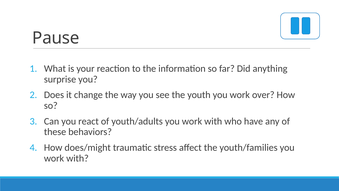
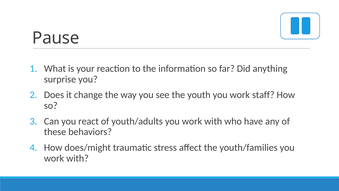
over: over -> staff (263, 95)
